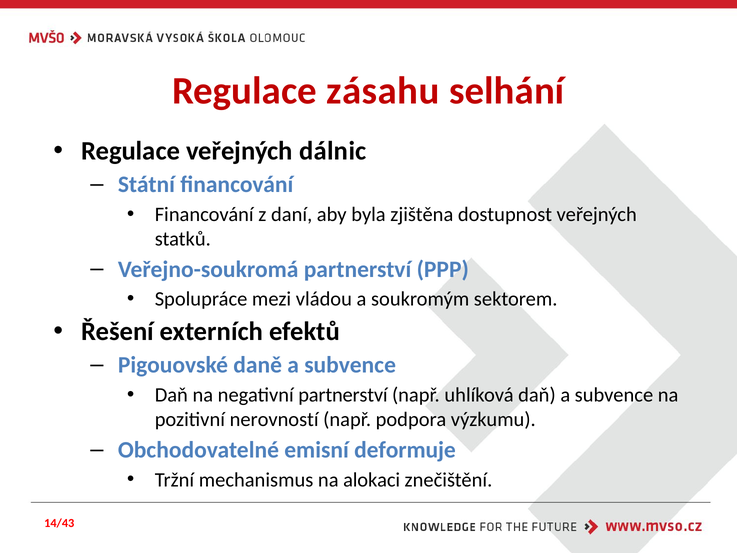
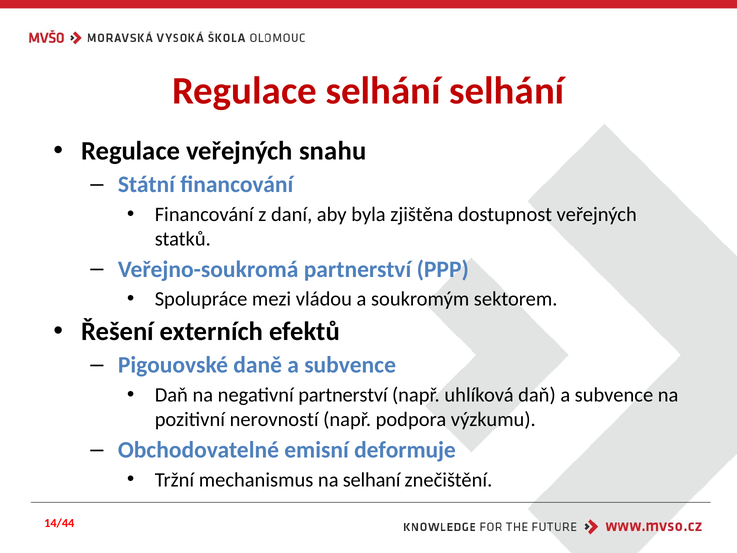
Regulace zásahu: zásahu -> selhání (383, 91)
dálnic: dálnic -> snahu (333, 151)
alokaci: alokaci -> selhaní (372, 480)
14/43: 14/43 -> 14/44 (59, 523)
